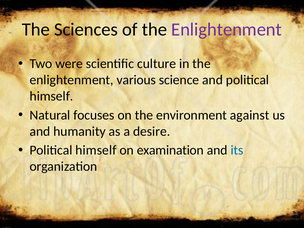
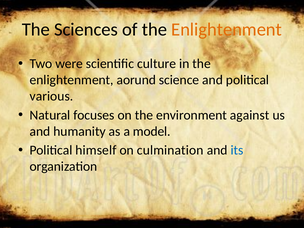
Enlightenment colour: purple -> orange (227, 29)
various: various -> aorund (136, 80)
himself: himself -> various (51, 96)
desire: desire -> model (152, 131)
examination: examination -> culmination (170, 150)
